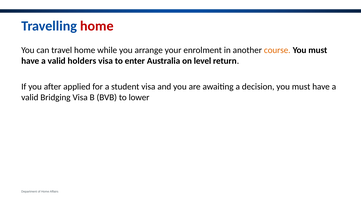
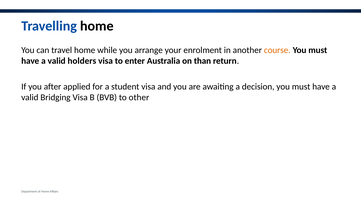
home colour: red -> black (97, 26)
level: level -> than (202, 61)
lower: lower -> other (139, 98)
